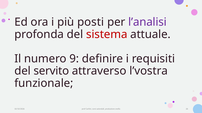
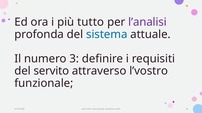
posti: posti -> tutto (91, 22)
sistema colour: red -> blue (107, 34)
9: 9 -> 3 (74, 59)
l’vostra: l’vostra -> l’vostro (149, 71)
